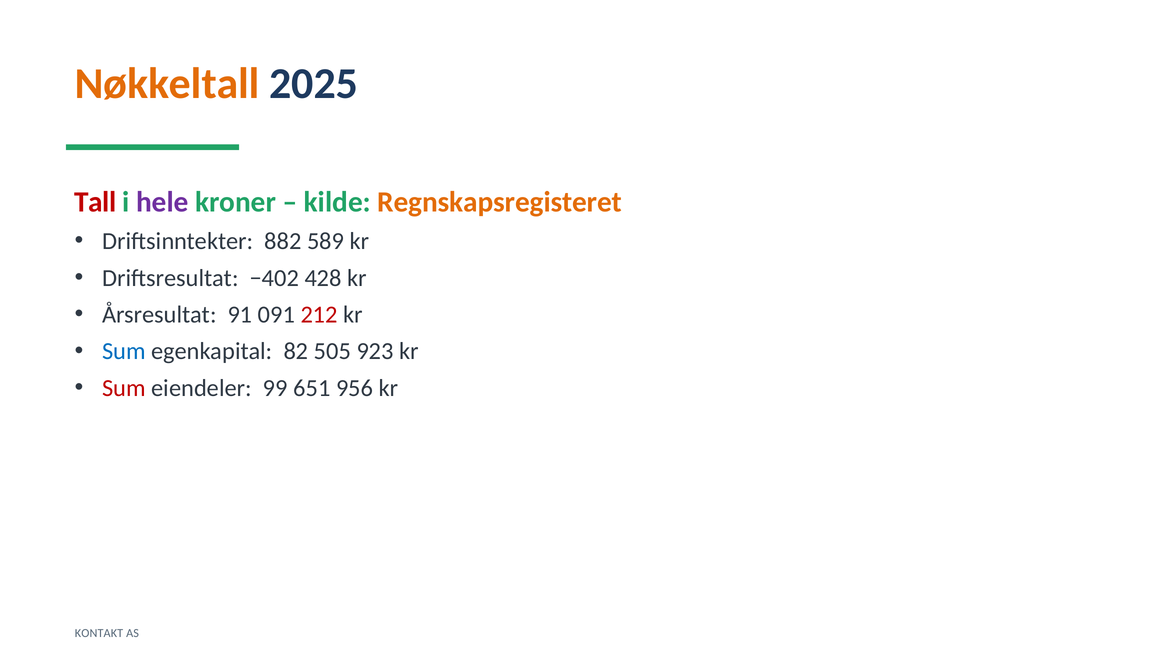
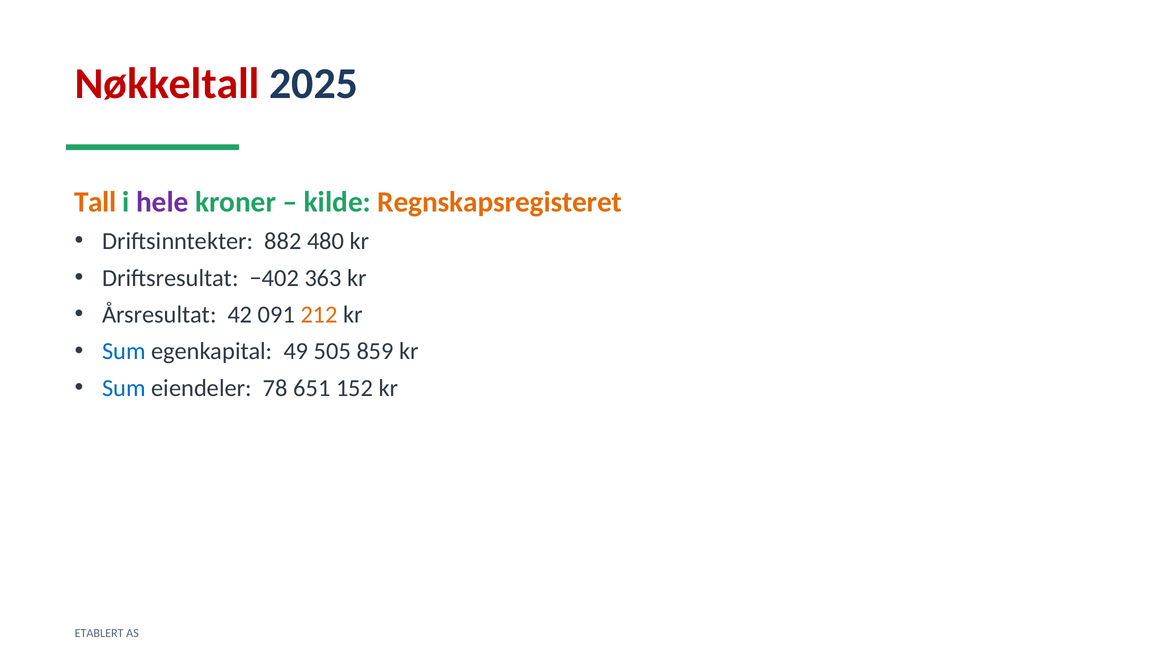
Nøkkeltall colour: orange -> red (167, 84)
Tall colour: red -> orange (95, 202)
589: 589 -> 480 (326, 241)
428: 428 -> 363 (323, 278)
91: 91 -> 42 (240, 315)
212 colour: red -> orange (319, 315)
82: 82 -> 49 (296, 351)
923: 923 -> 859 (375, 351)
Sum colour: red -> blue (124, 388)
99: 99 -> 78 (275, 388)
956: 956 -> 152 (355, 388)
KONTAKT: KONTAKT -> ETABLERT (99, 633)
